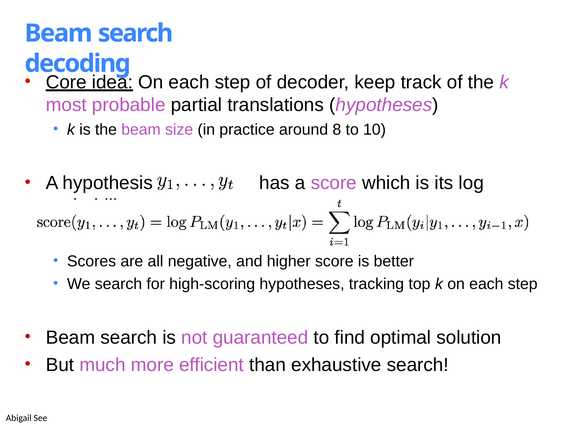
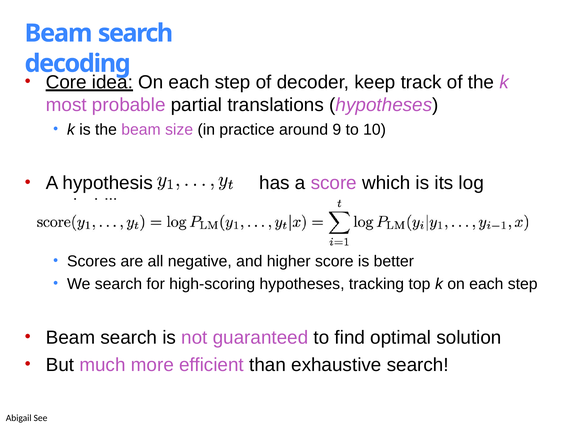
8: 8 -> 9 (337, 129)
